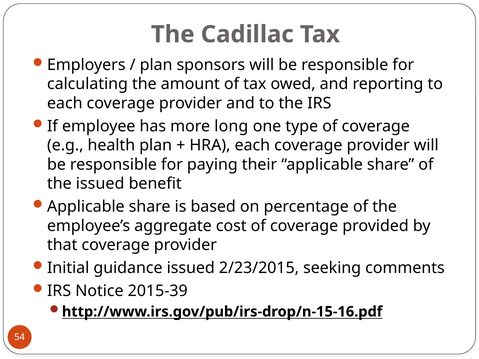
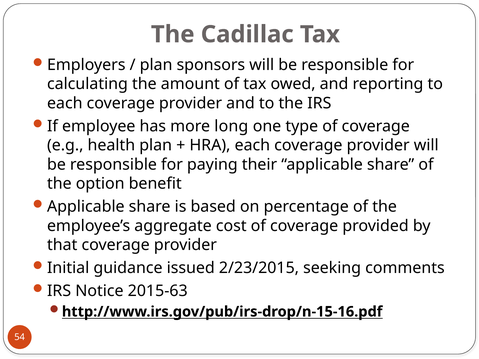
the issued: issued -> option (100, 184)
2015-39: 2015-39 -> 2015-63 (158, 291)
